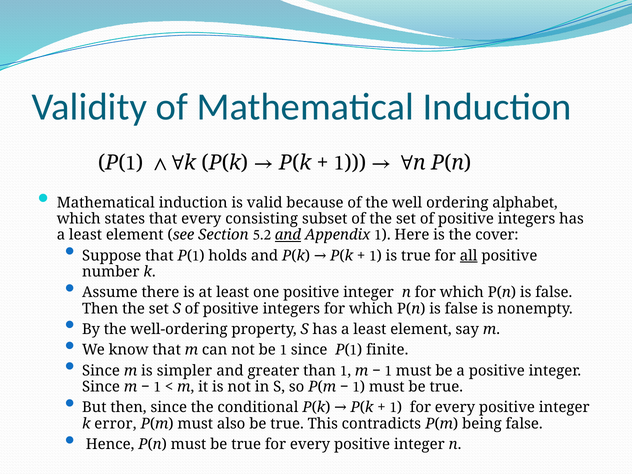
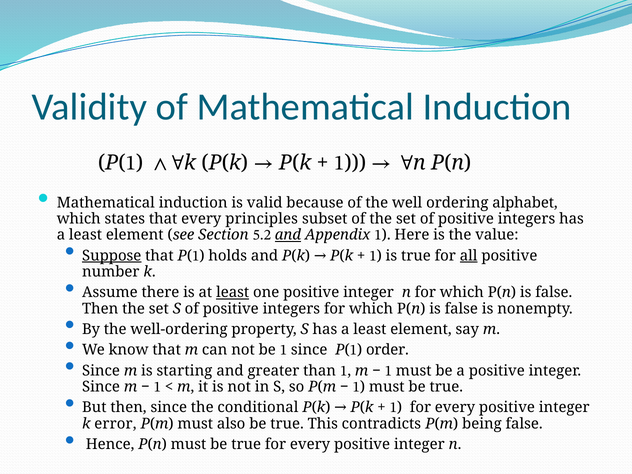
consisting: consisting -> principles (262, 219)
cover: cover -> value (497, 235)
Suppose underline: none -> present (112, 256)
least underline: none -> present (233, 292)
finite: finite -> order (387, 350)
simpler: simpler -> starting (184, 371)
